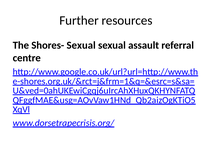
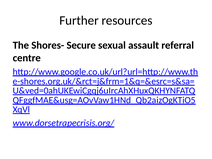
Shores- Sexual: Sexual -> Secure (81, 45)
